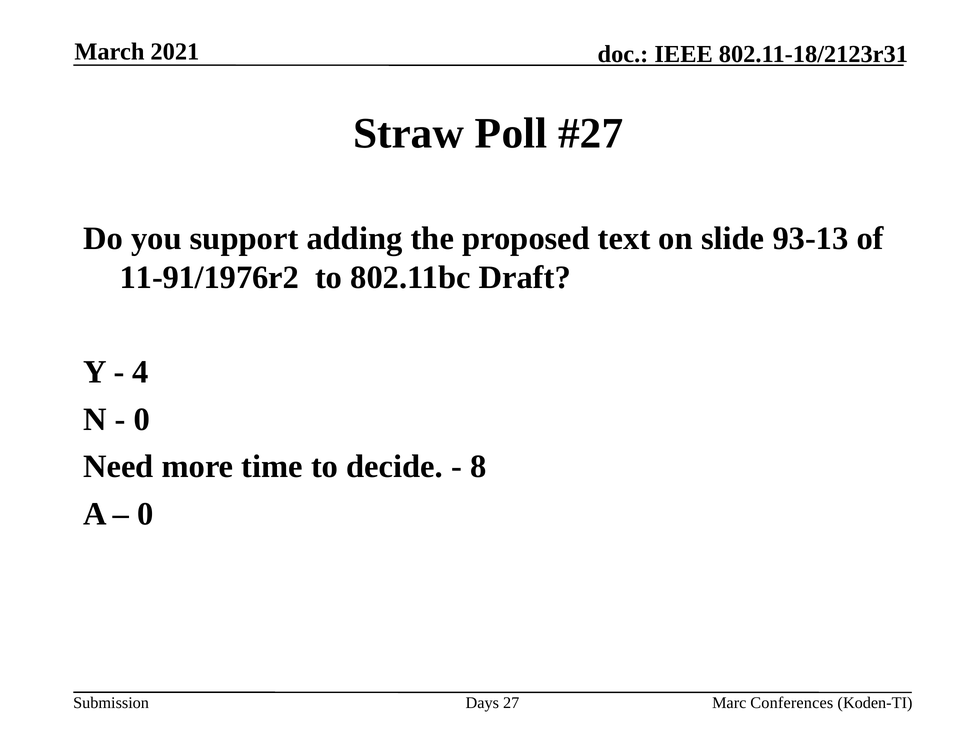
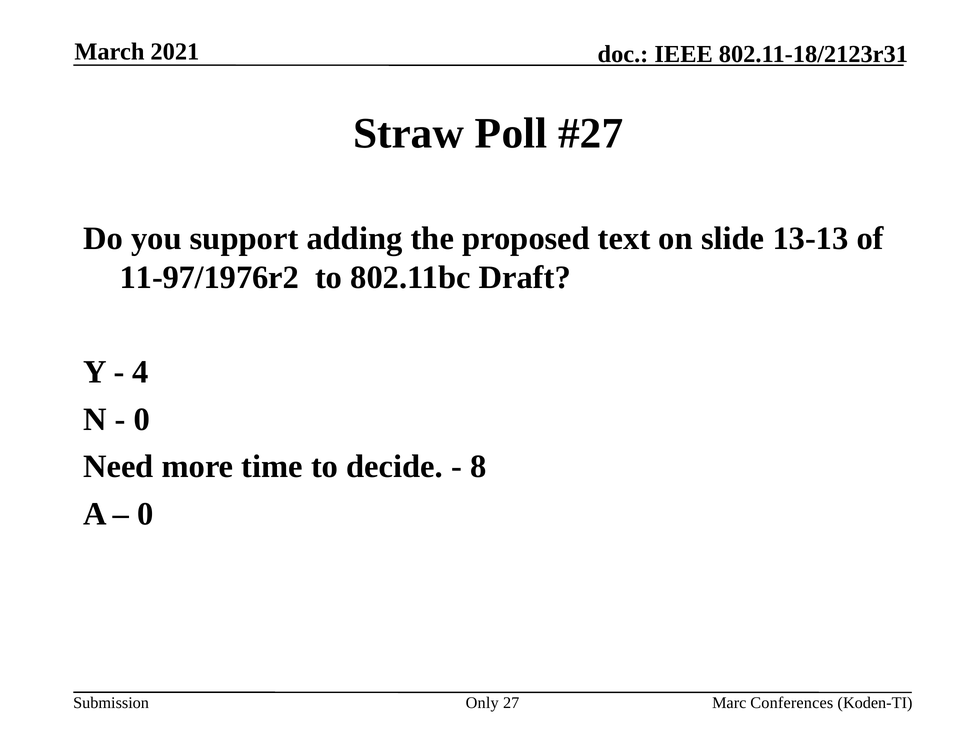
93-13: 93-13 -> 13-13 (810, 238)
11-91/1976r2: 11-91/1976r2 -> 11-97/1976r2 (209, 278)
Days: Days -> Only (482, 703)
